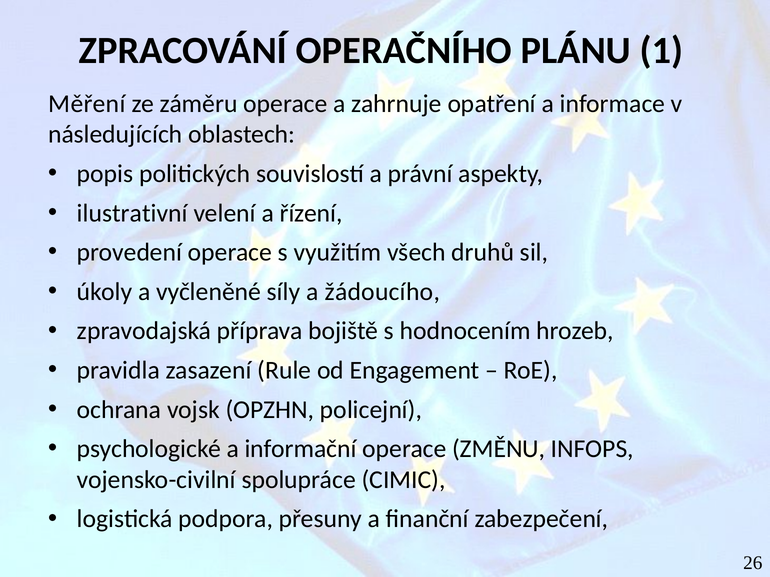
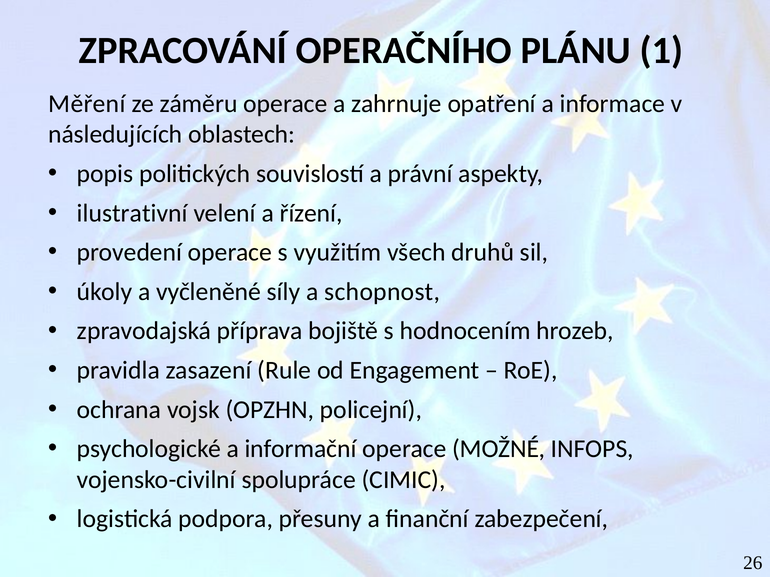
žádoucího: žádoucího -> schopnost (382, 292)
ZMĚNU: ZMĚNU -> MOŽNÉ (499, 449)
